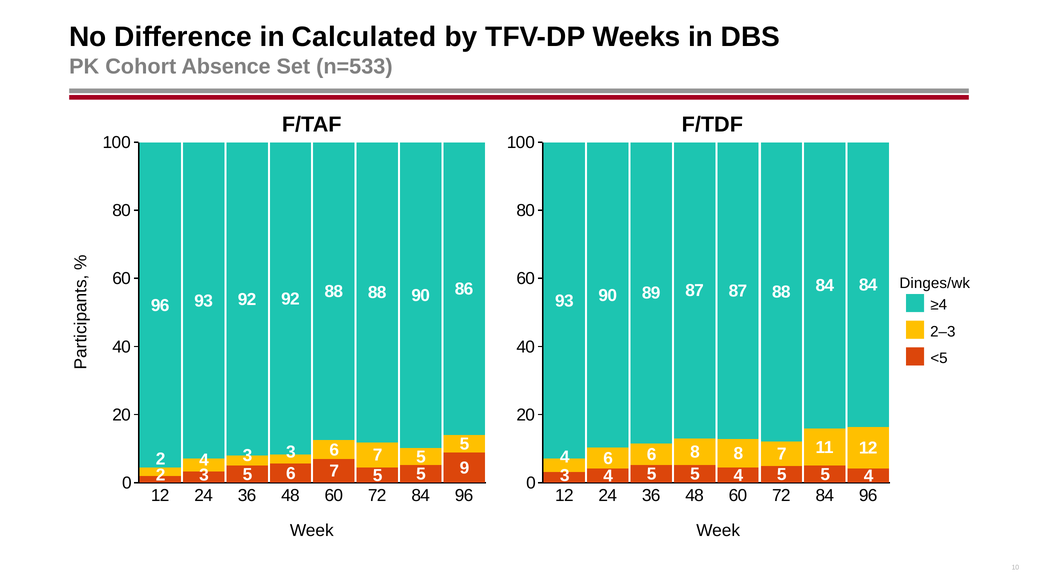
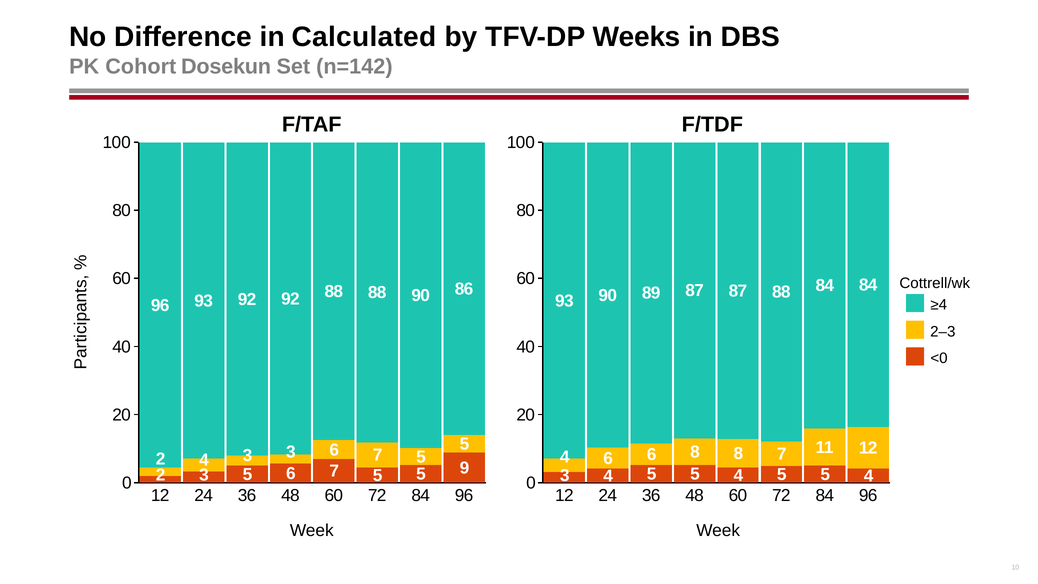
Absence: Absence -> Dosekun (226, 66)
n=533: n=533 -> n=142 (354, 66)
Dinges/wk: Dinges/wk -> Cottrell/wk (935, 283)
<5: <5 -> <0 (939, 358)
